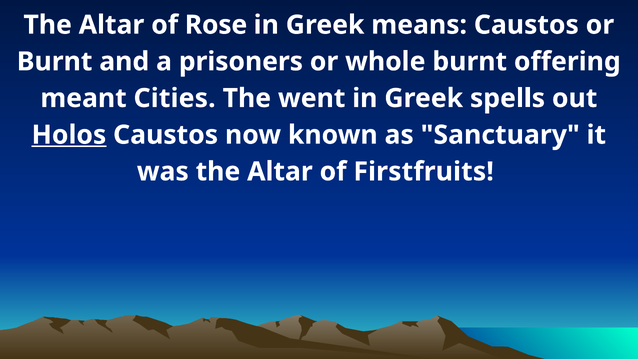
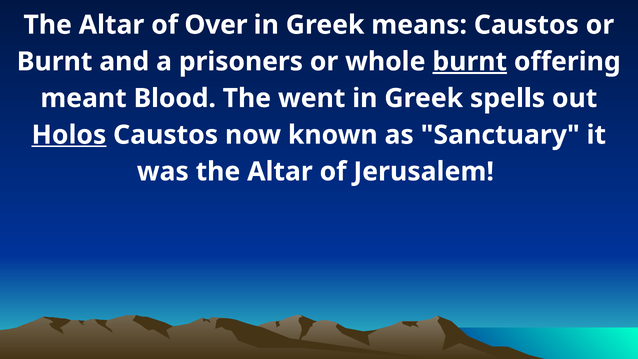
Rose: Rose -> Over (216, 25)
burnt underline: none -> present (470, 62)
Cities: Cities -> Blood (175, 98)
Firstfruits: Firstfruits -> Jerusalem (424, 172)
